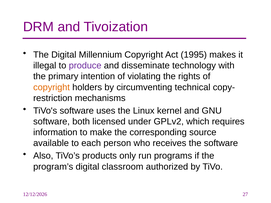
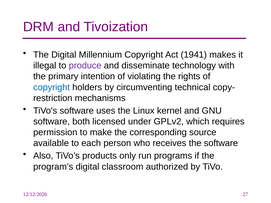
1995: 1995 -> 1941 (194, 55)
copyright colour: orange -> blue (52, 87)
information: information -> permission (55, 133)
